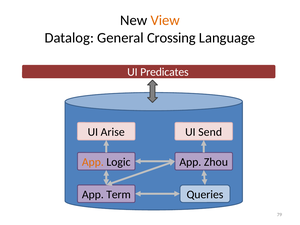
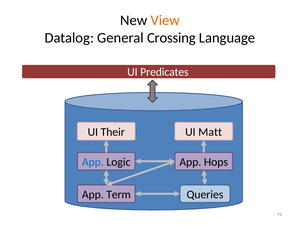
Arise: Arise -> Their (113, 132)
Send: Send -> Matt (210, 132)
App colour: orange -> blue (93, 162)
Zhou: Zhou -> Hops (216, 162)
